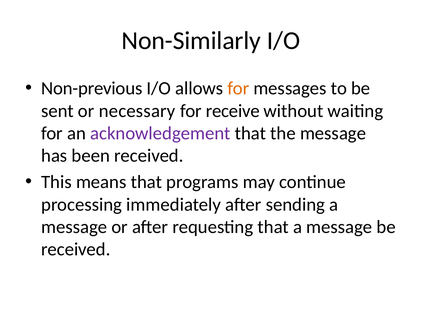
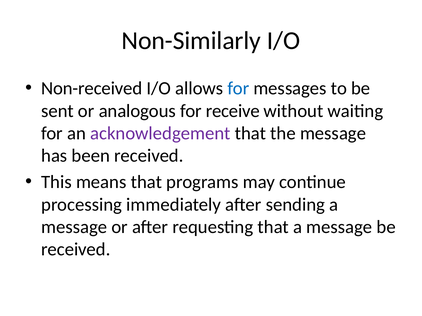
Non-previous: Non-previous -> Non-received (92, 89)
for colour: orange -> blue (238, 89)
necessary: necessary -> analogous (137, 111)
